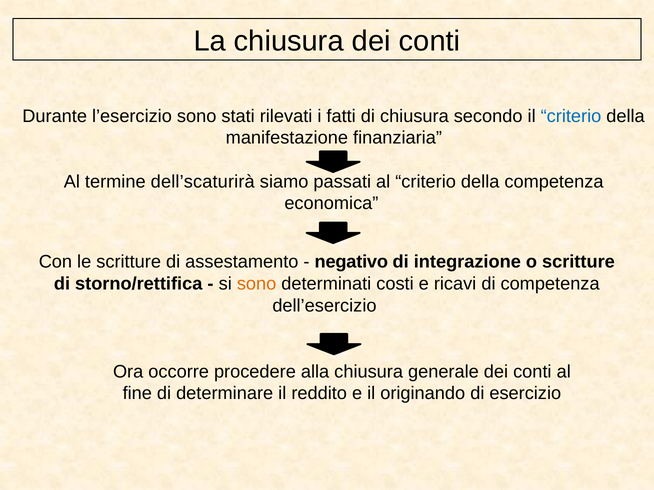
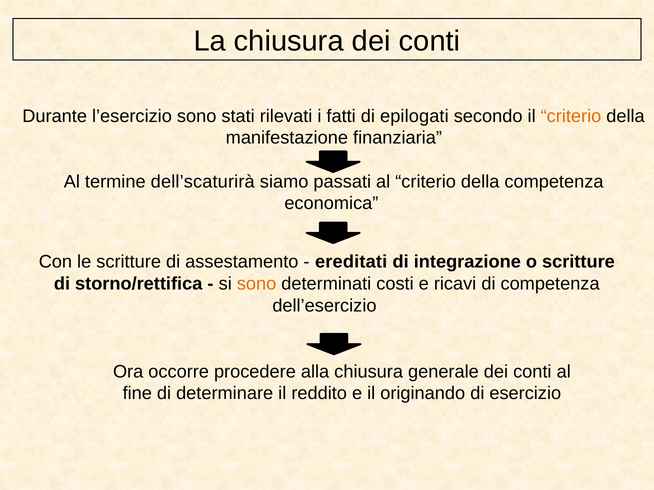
di chiusura: chiusura -> epilogati (414, 116)
criterio colour: blue -> orange (571, 116)
negativo: negativo -> ereditati (351, 262)
